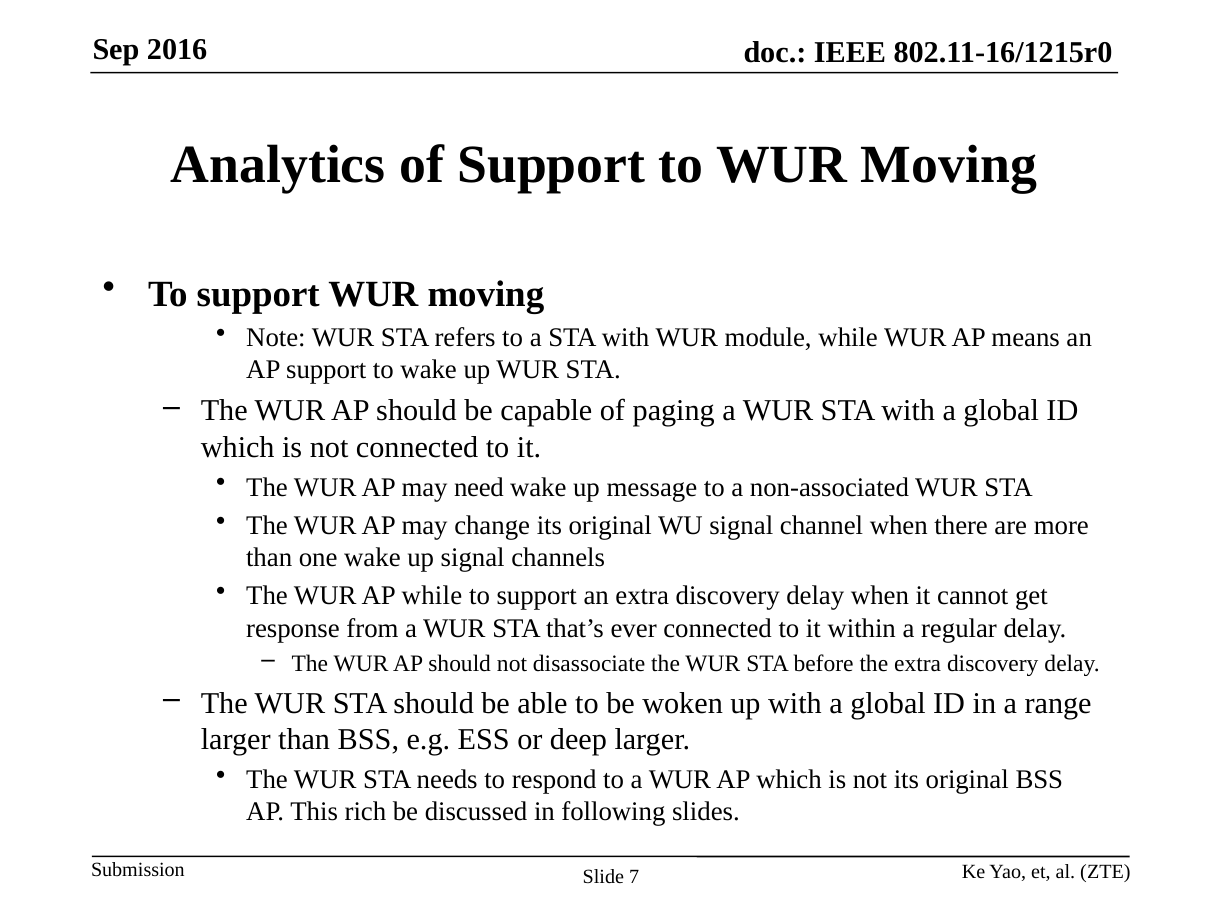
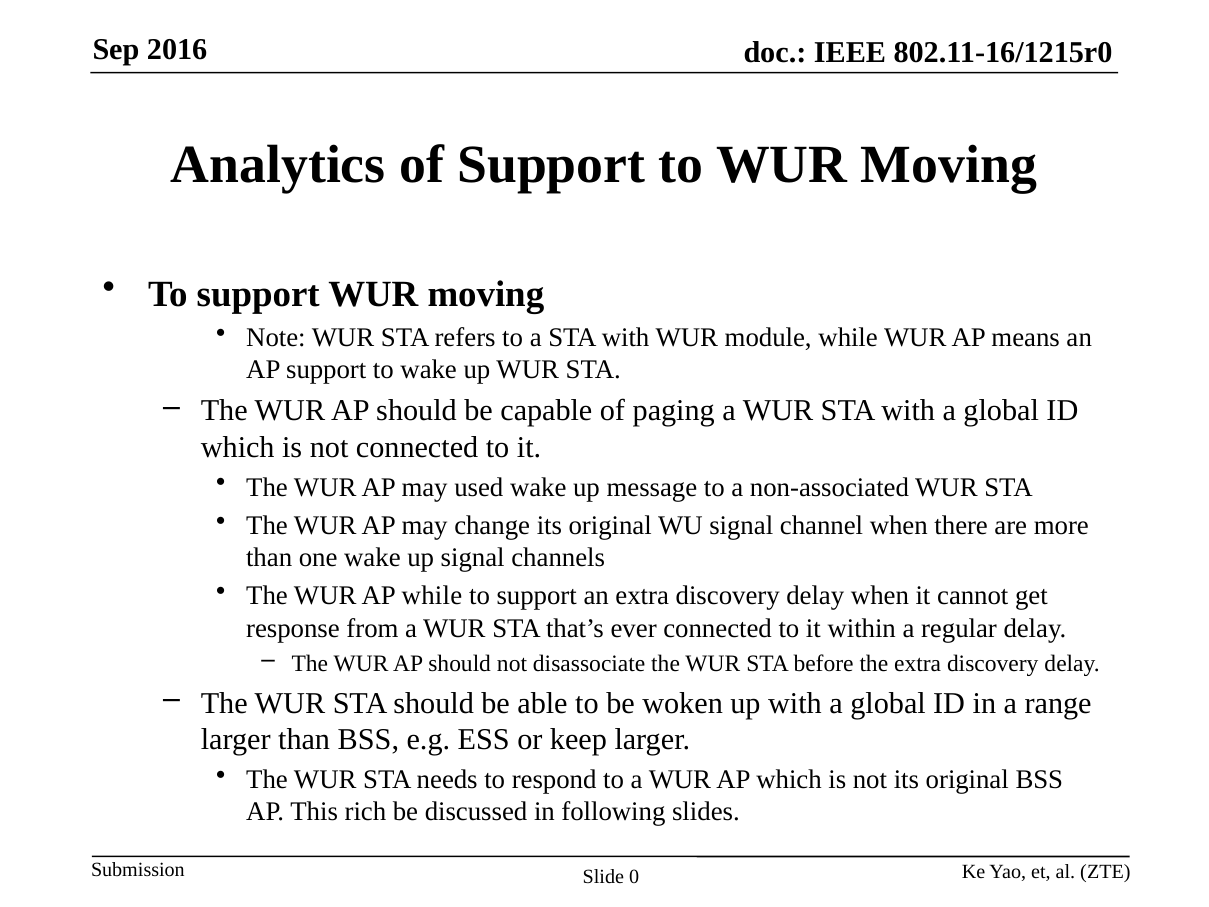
need: need -> used (479, 487)
deep: deep -> keep (578, 739)
7: 7 -> 0 (634, 876)
